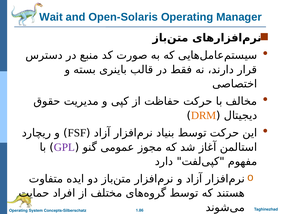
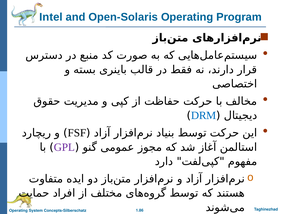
Wait: Wait -> Intel (51, 17)
Manager: Manager -> Program (239, 17)
DRM colour: orange -> blue (204, 115)
